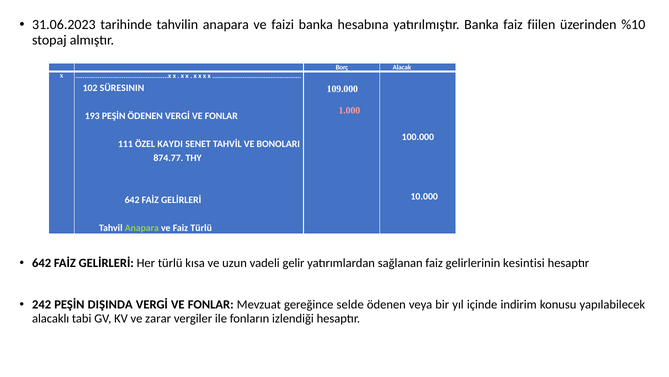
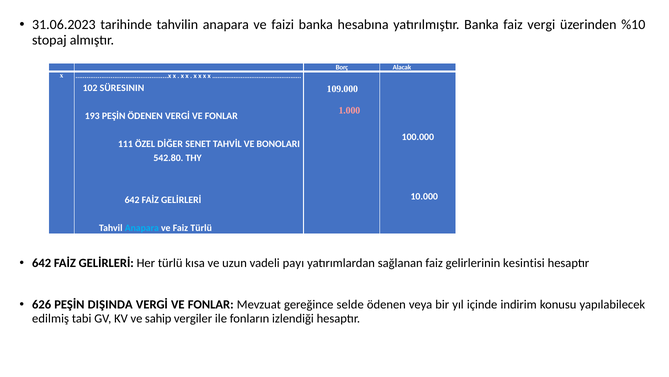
fiilen: fiilen -> vergi (541, 25)
KAYDI: KAYDI -> DİĞER (170, 144)
874.77: 874.77 -> 542.80 (168, 158)
Anapara colour: light green -> light blue (142, 228)
gelir: gelir -> payı (293, 263)
242: 242 -> 626 (42, 304)
alacaklı: alacaklı -> edilmiş (51, 318)
zarar: zarar -> sahip (158, 318)
